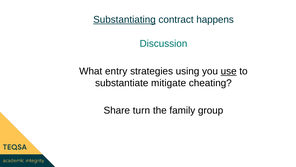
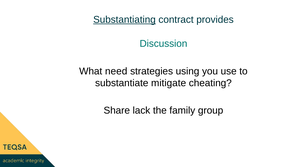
happens: happens -> provides (215, 20)
entry: entry -> need (116, 71)
use underline: present -> none (229, 71)
turn: turn -> lack (141, 110)
